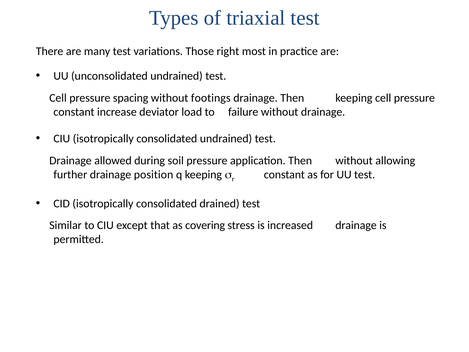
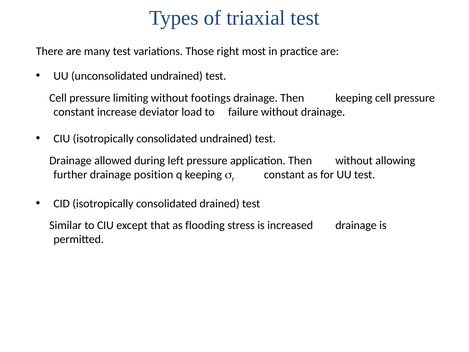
spacing: spacing -> limiting (131, 98)
soil: soil -> left (176, 160)
covering: covering -> flooding (205, 225)
